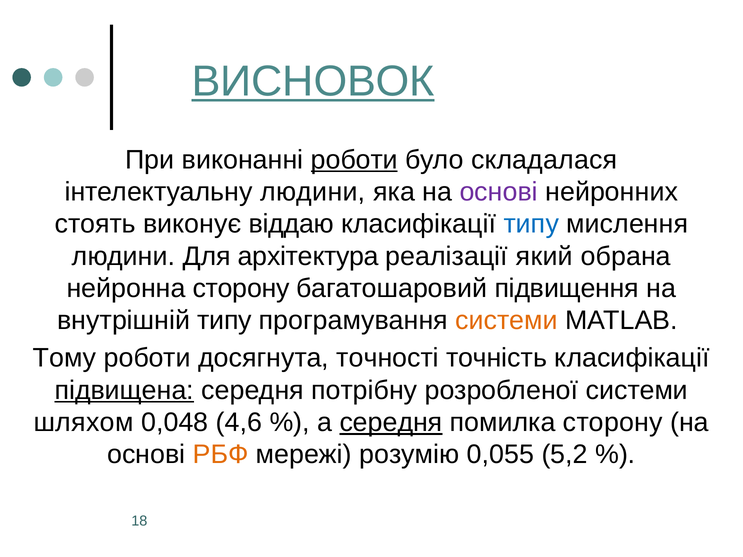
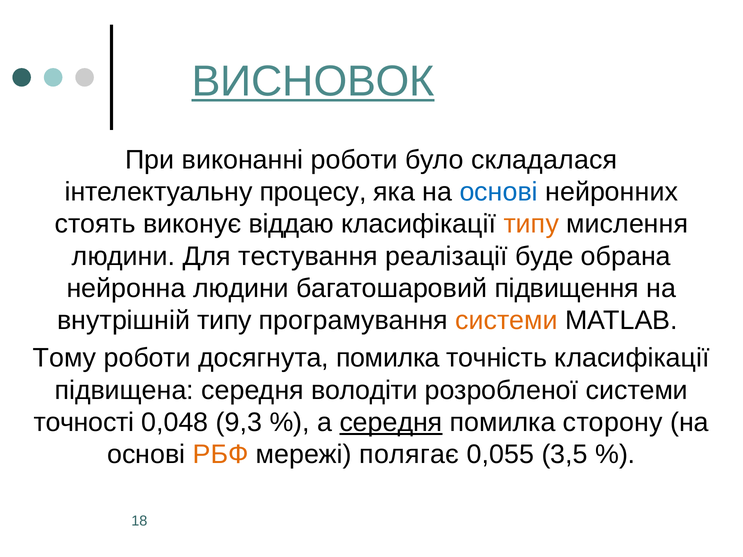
роботи underline: present -> none (354, 160)
інтелектуальну людини: людини -> процесу (313, 192)
основі colour: purple -> blue (499, 192)
типу colour: blue -> orange (531, 224)
архітектура: архітектура -> тестування (308, 256)
який: який -> буде (545, 256)
нейронна сторону: сторону -> людини (241, 289)
досягнута точності: точності -> помилка (388, 358)
підвищена underline: present -> none (124, 390)
потрібну: потрібну -> володіти (364, 390)
шляхом: шляхом -> точності (84, 423)
4,6: 4,6 -> 9,3 (239, 423)
розумію: розумію -> полягає (409, 455)
5,2: 5,2 -> 3,5 (565, 455)
